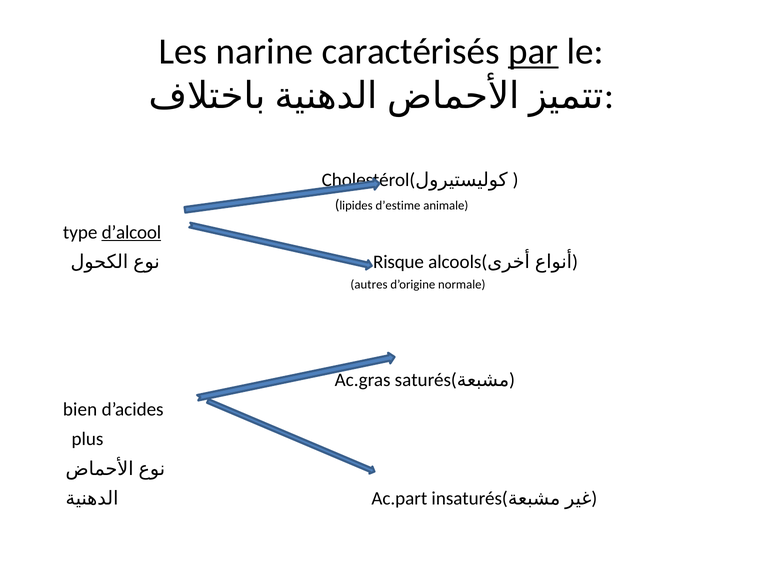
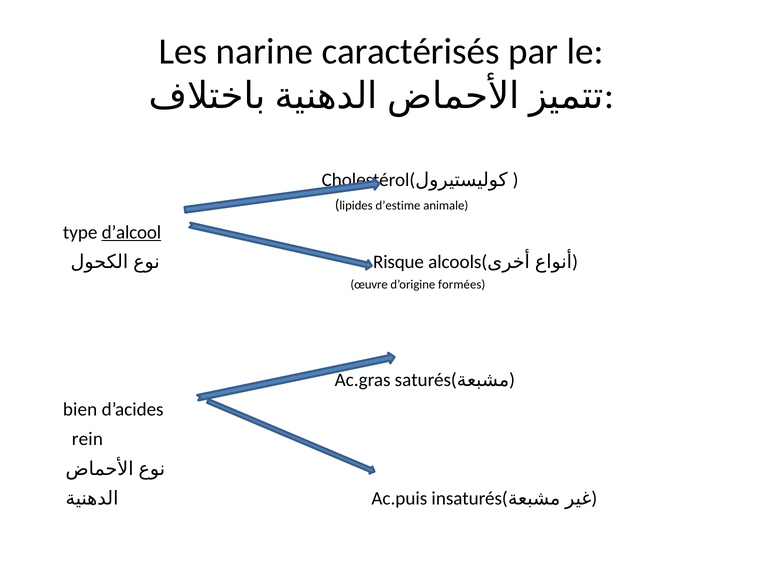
par underline: present -> none (533, 52)
autres: autres -> œuvre (369, 285)
normale: normale -> formées (462, 285)
plus: plus -> rein (87, 439)
Ac.part: Ac.part -> Ac.puis (399, 499)
